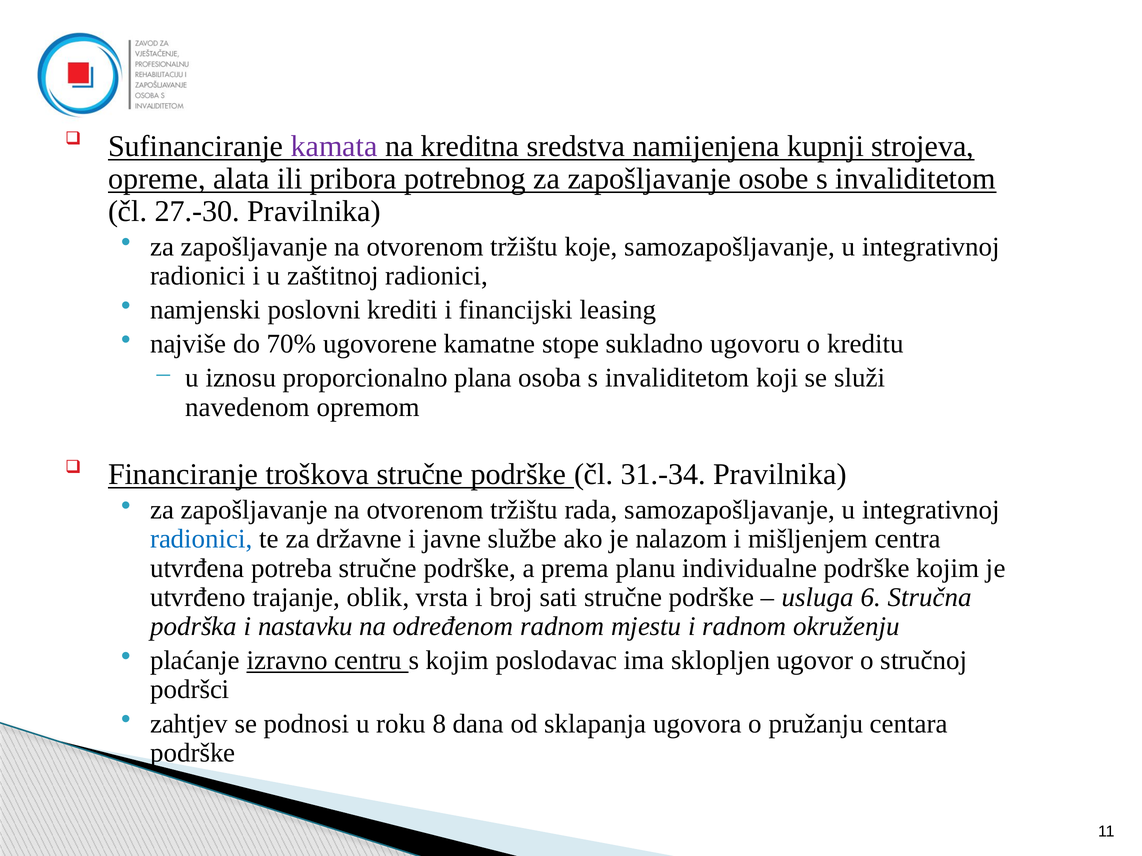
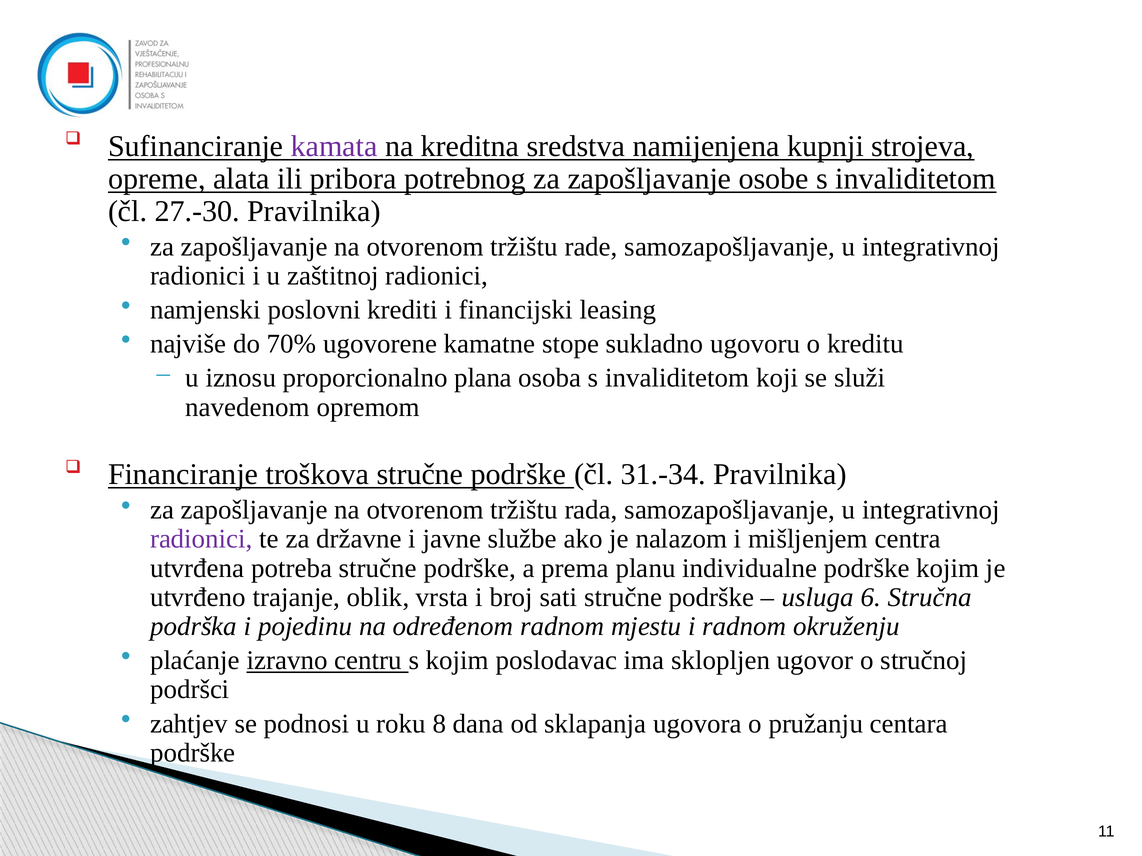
koje: koje -> rade (591, 247)
radionici colour: blue -> purple (201, 539)
nastavku: nastavku -> pojedinu (305, 627)
